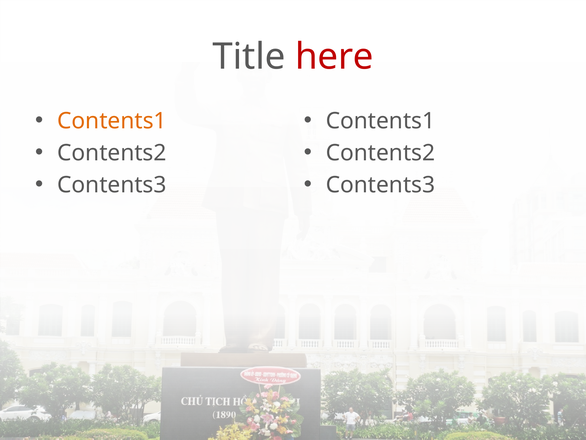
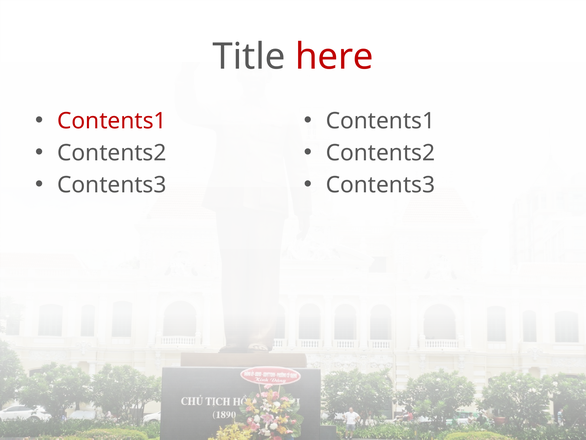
Contents1 colour: orange -> red (112, 121)
